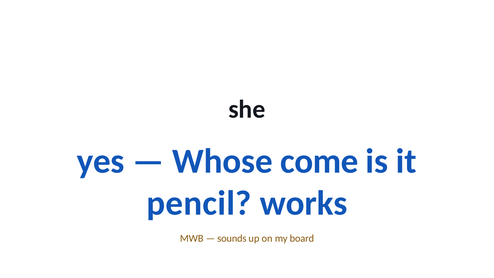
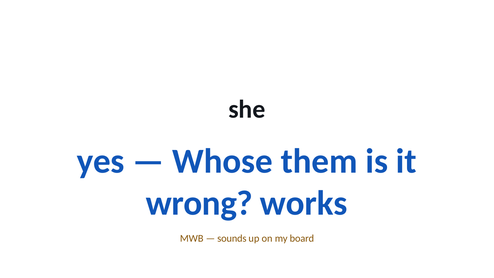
come: come -> them (319, 161)
pencil: pencil -> wrong (199, 203)
